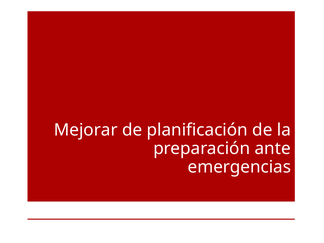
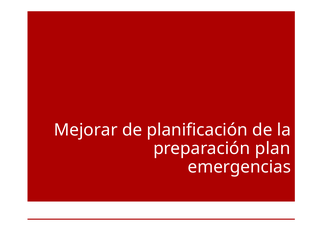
ante: ante -> plan (273, 148)
